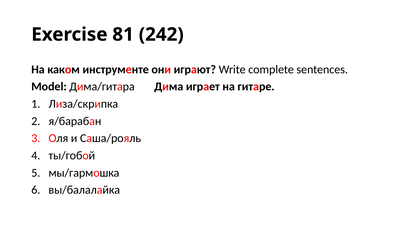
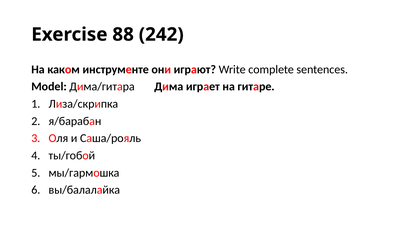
81: 81 -> 88 (123, 34)
